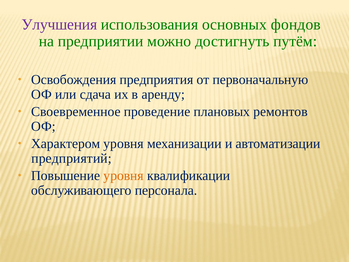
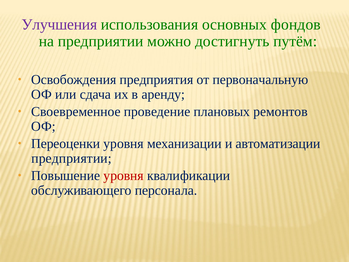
Характером: Характером -> Переоценки (66, 144)
предприятий: предприятий -> предприятии (71, 158)
уровня colour: orange -> red (124, 176)
